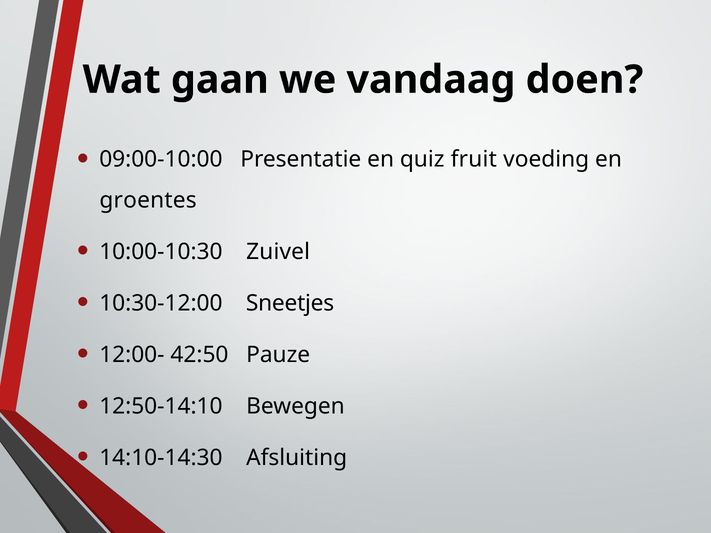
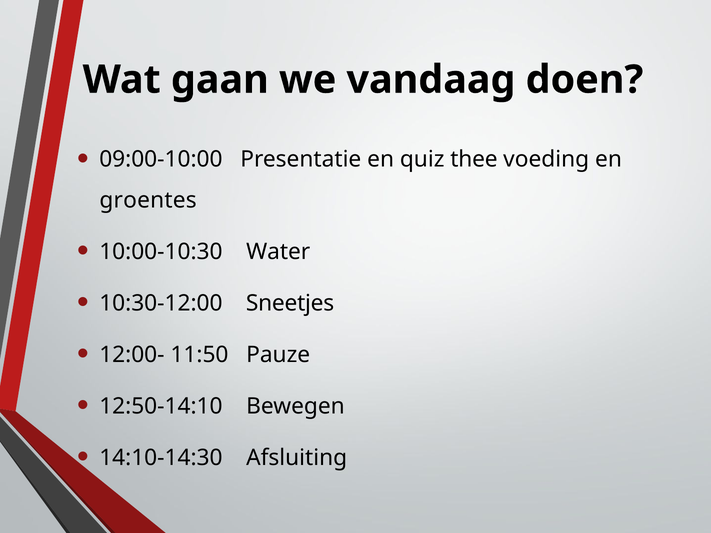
fruit: fruit -> thee (474, 159)
Zuivel: Zuivel -> Water (278, 252)
42:50: 42:50 -> 11:50 (199, 355)
